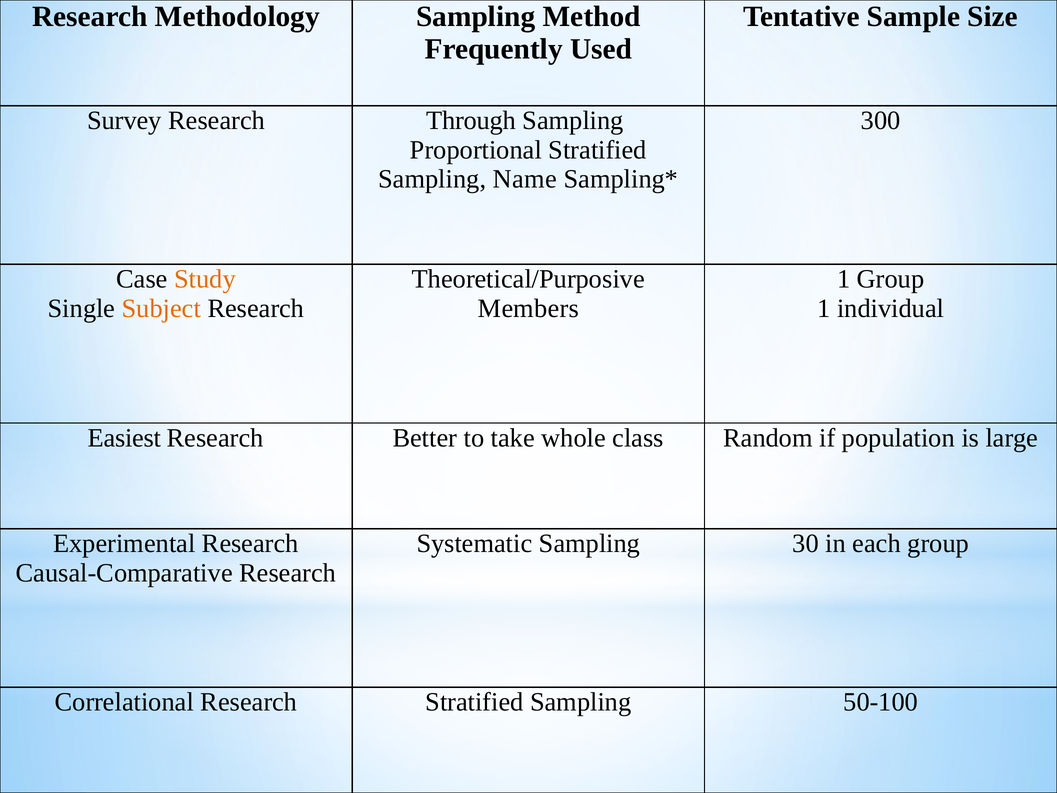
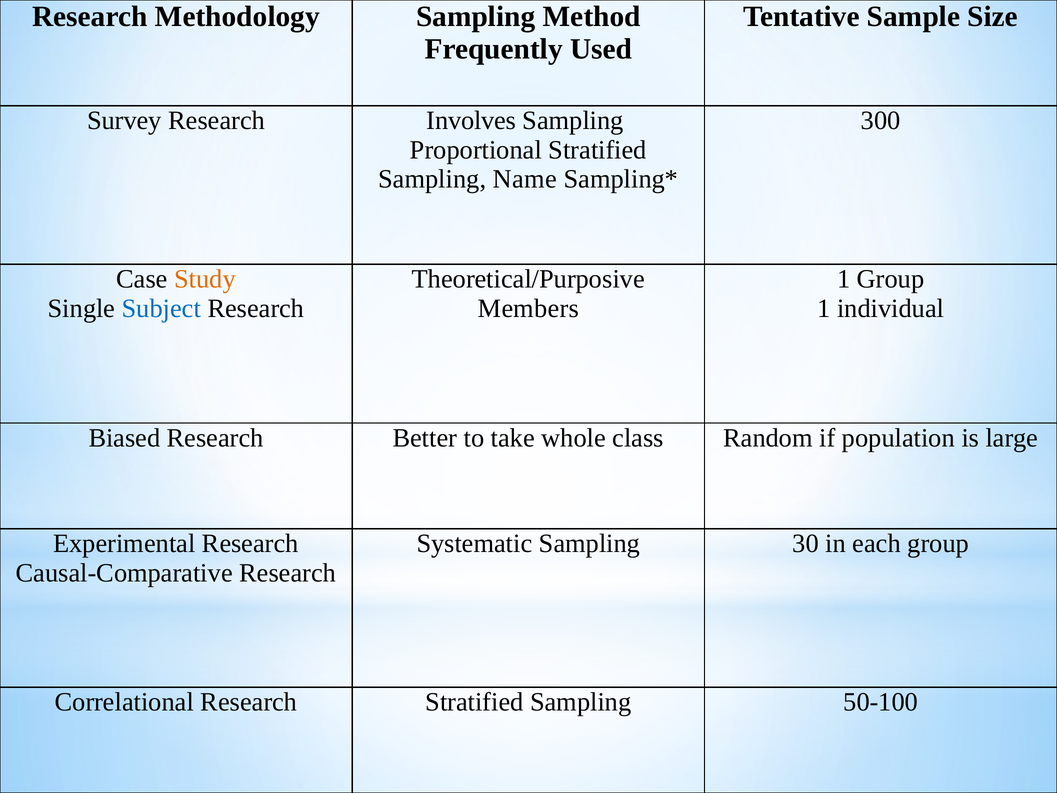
Through: Through -> Involves (471, 121)
Subject colour: orange -> blue (161, 308)
Easiest: Easiest -> Biased (124, 438)
